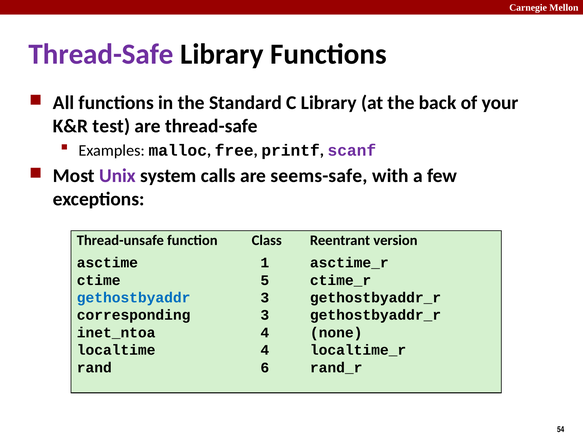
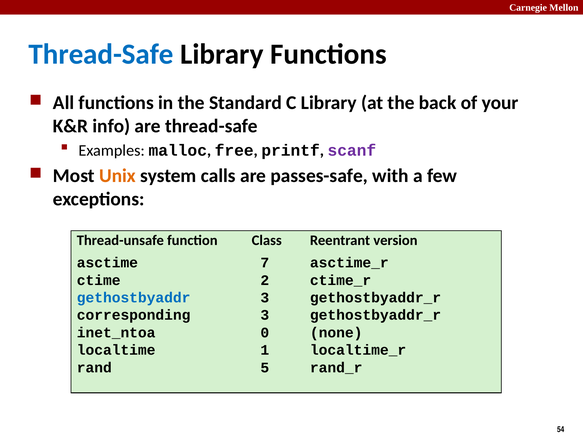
Thread-Safe colour: purple -> blue (101, 54)
test: test -> info (111, 126)
Unix colour: purple -> orange (117, 176)
seems-safe: seems-safe -> passes-safe (319, 176)
1: 1 -> 7 (265, 263)
5: 5 -> 2 (265, 280)
inet_ntoa 4: 4 -> 0 (265, 333)
localtime 4: 4 -> 1 (265, 350)
6: 6 -> 5 (265, 368)
